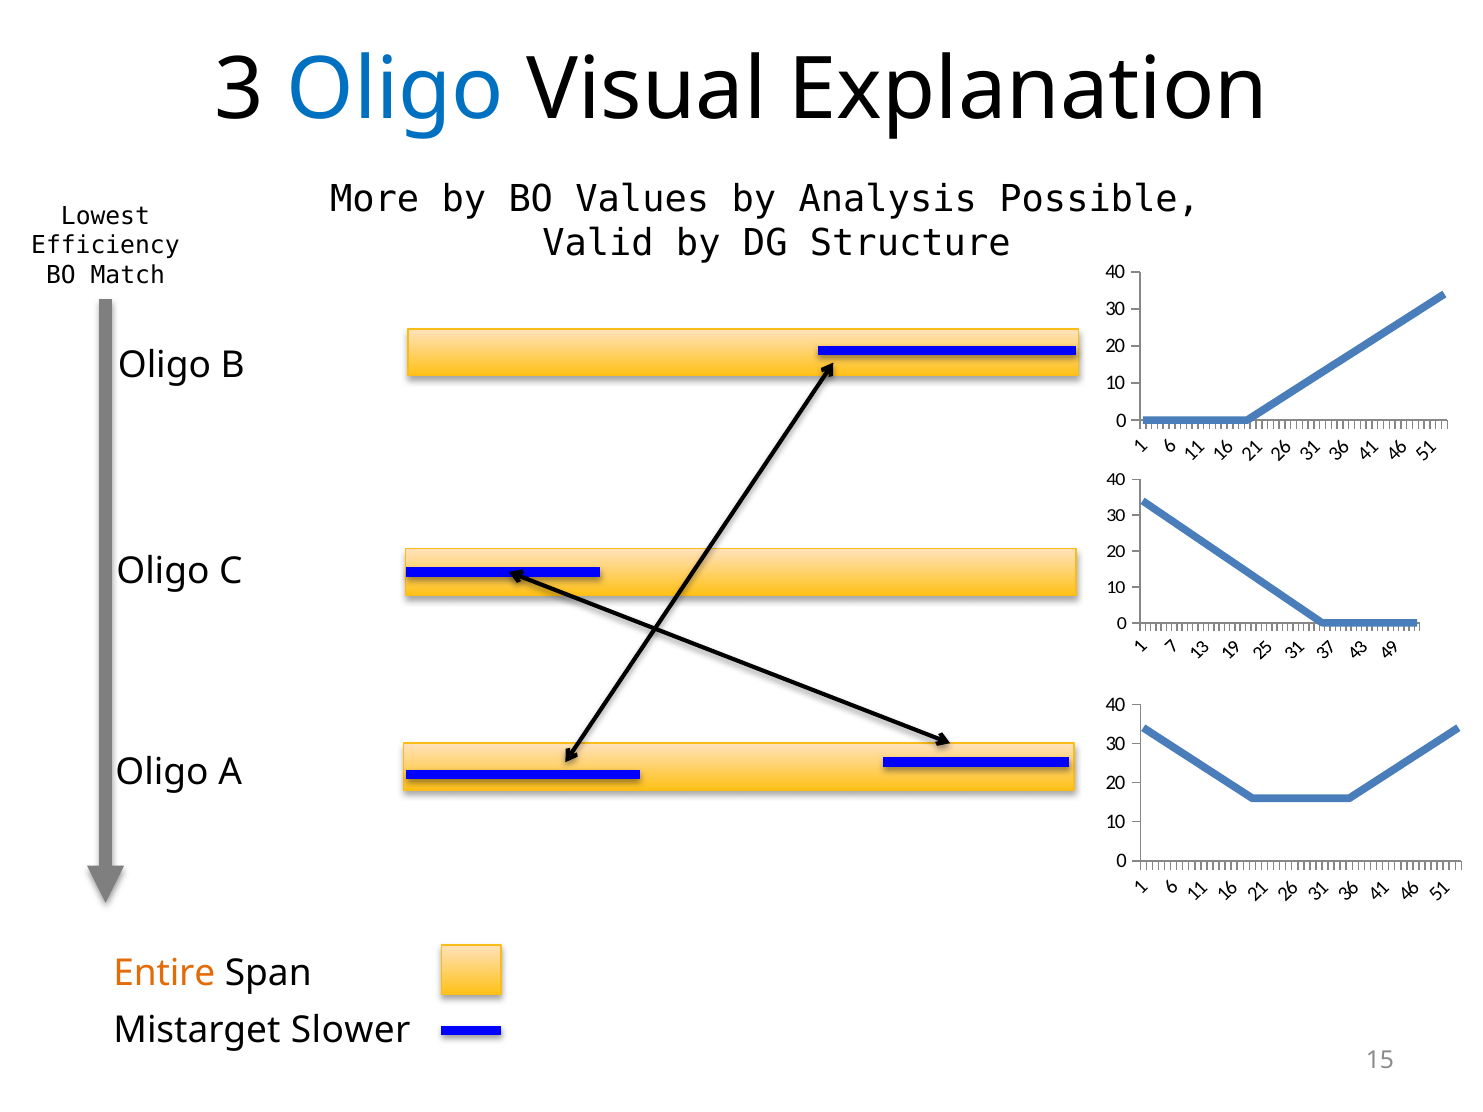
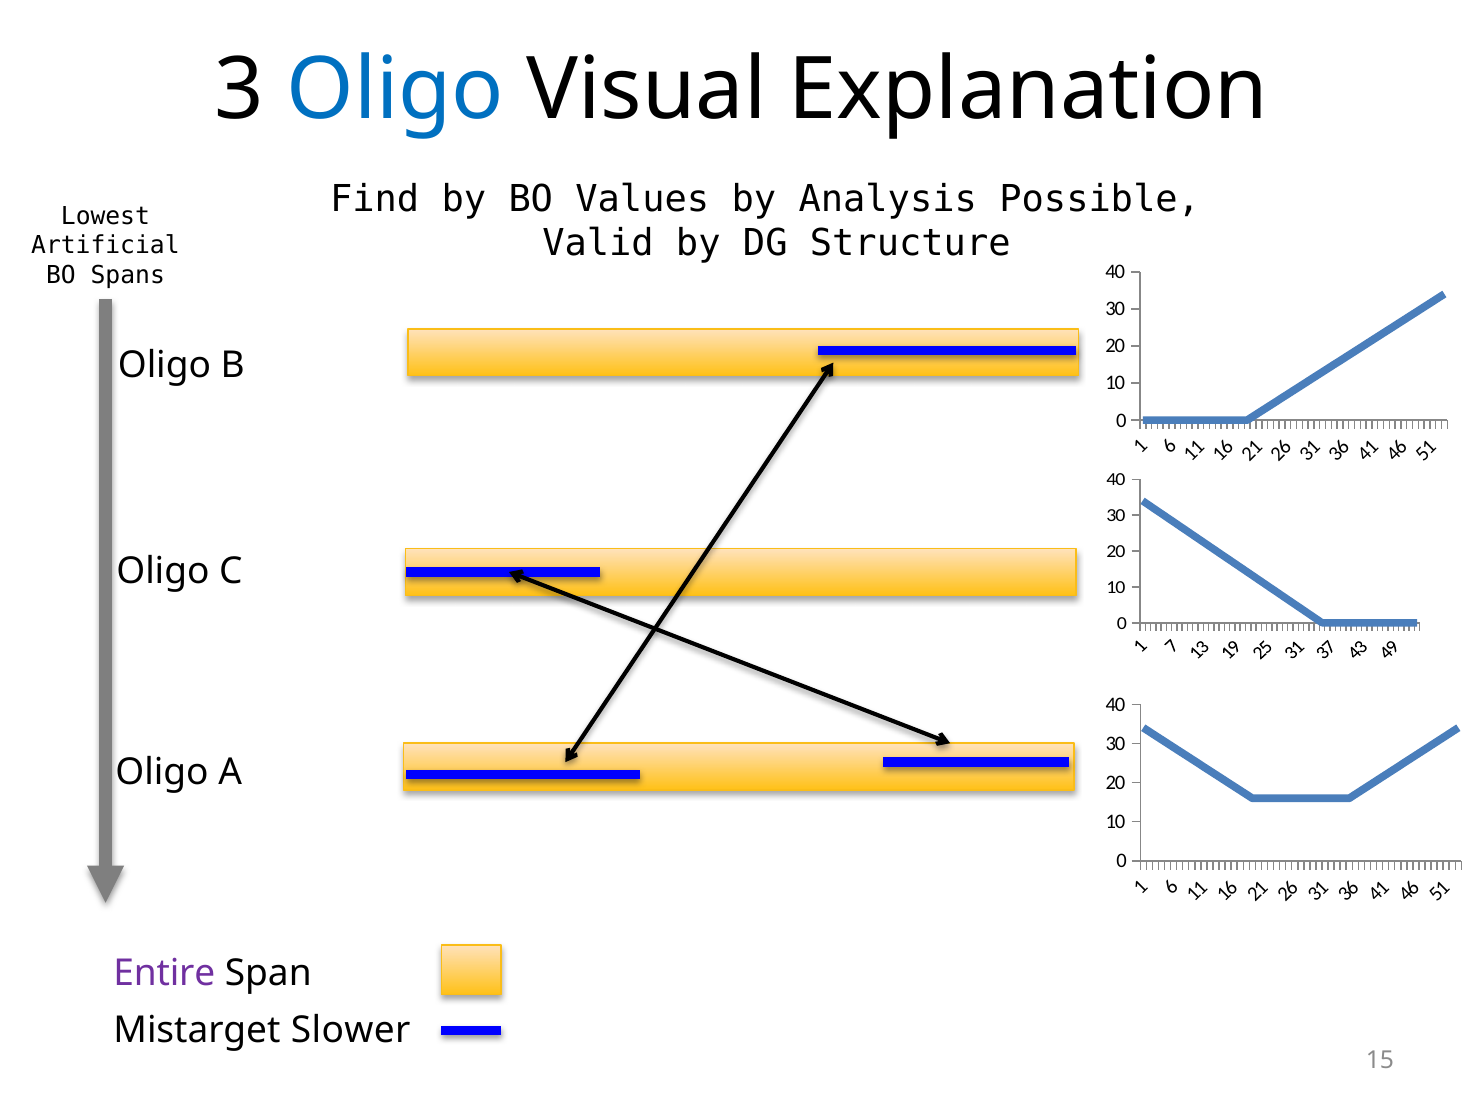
More: More -> Find (375, 199)
Efficiency: Efficiency -> Artificial (105, 246)
Match: Match -> Spans (128, 276)
Entire colour: orange -> purple (164, 973)
